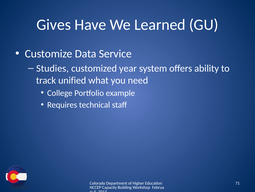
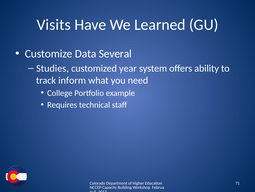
Gives: Gives -> Visits (54, 25)
Service: Service -> Several (115, 54)
unified: unified -> inform (72, 80)
